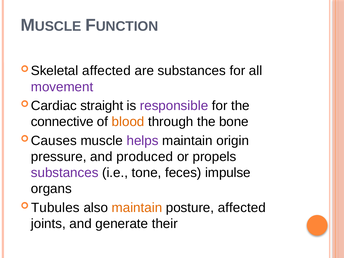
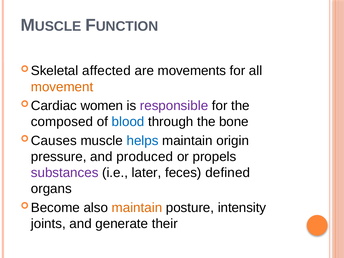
are substances: substances -> movements (192, 71)
movement colour: purple -> orange (62, 87)
straight: straight -> women (102, 106)
connective: connective -> composed (62, 122)
blood colour: orange -> blue (128, 122)
helps colour: purple -> blue (143, 141)
tone: tone -> later (147, 173)
impulse: impulse -> defined (228, 173)
Tubules: Tubules -> Become (55, 208)
posture affected: affected -> intensity (242, 208)
